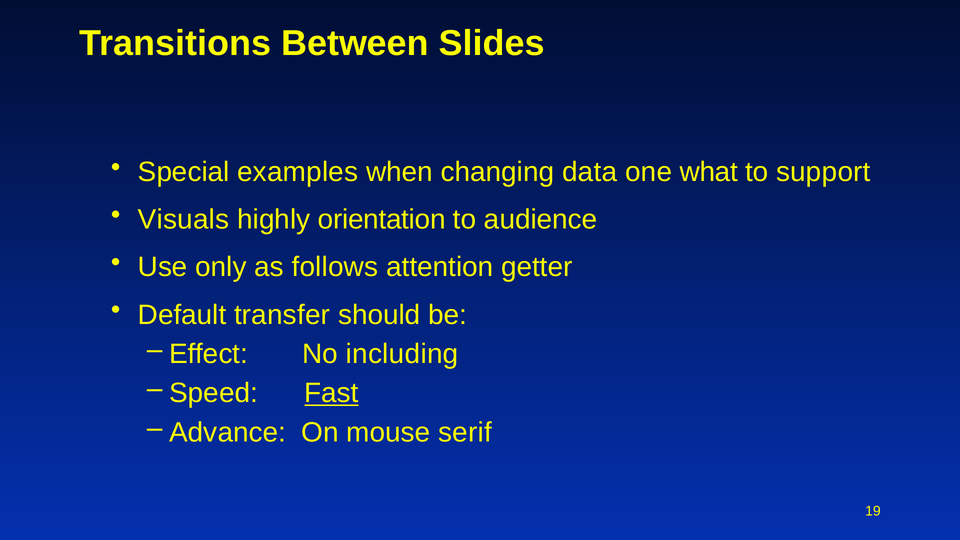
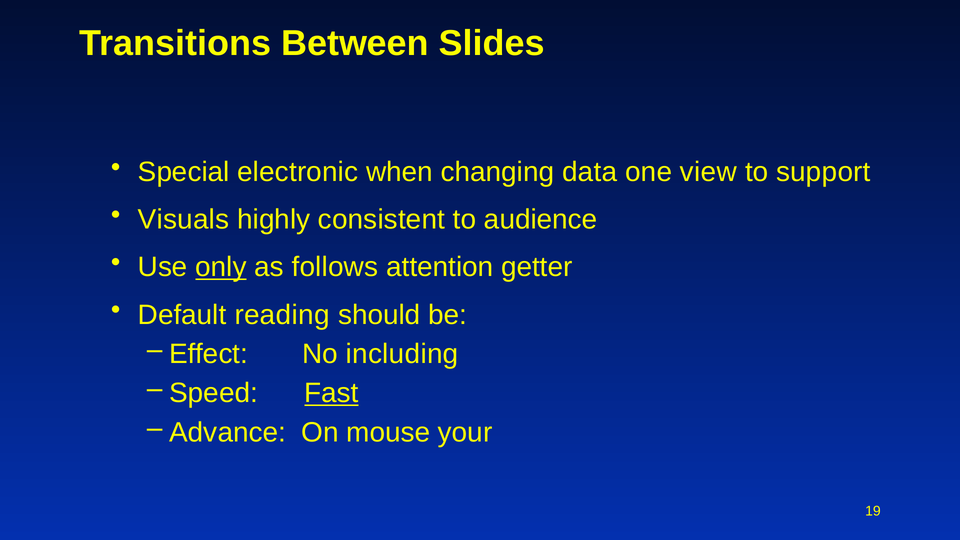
examples: examples -> electronic (298, 172)
what: what -> view (708, 172)
orientation: orientation -> consistent (382, 220)
only underline: none -> present (221, 267)
transfer: transfer -> reading (282, 315)
serif: serif -> your (465, 432)
